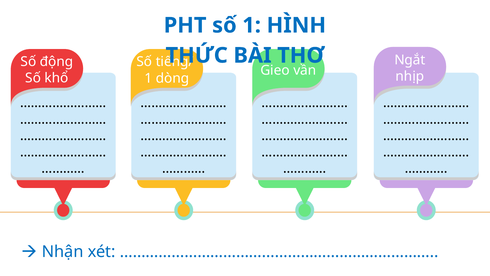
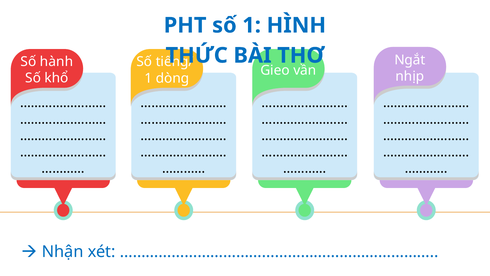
động: động -> hành (56, 62)
